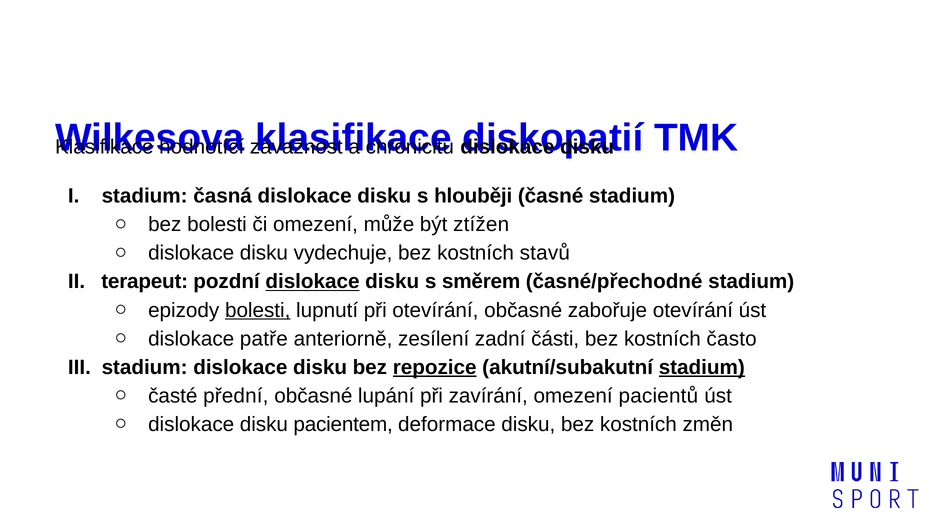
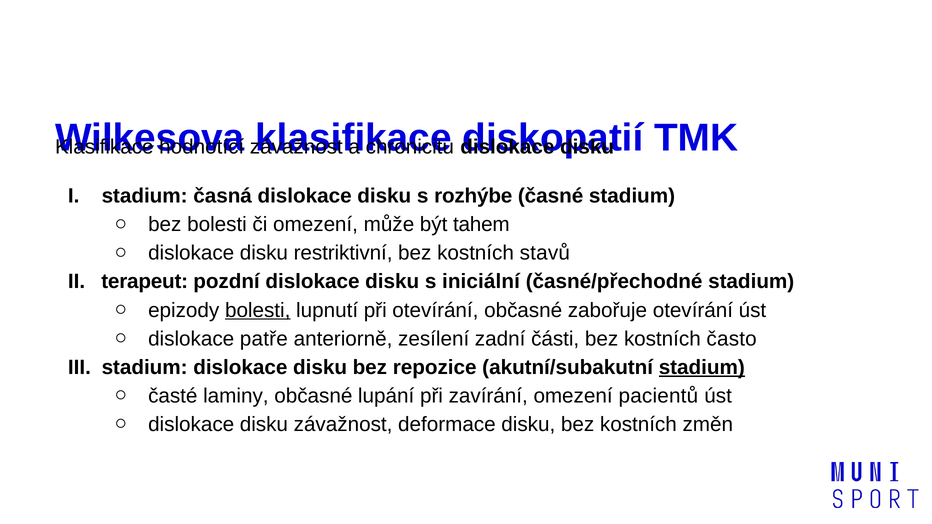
hlouběji: hlouběji -> rozhýbe (473, 196)
ztížen: ztížen -> tahem (481, 225)
vydechuje: vydechuje -> restriktivní (343, 253)
dislokace underline: present -> none (312, 282)
směrem: směrem -> iniciální (481, 282)
repozice underline: present -> none (435, 367)
přední: přední -> laminy (236, 396)
disku pacientem: pacientem -> závažnost (343, 425)
